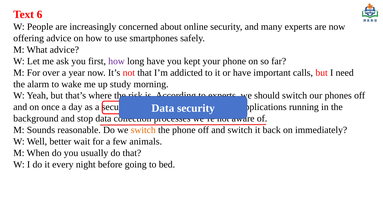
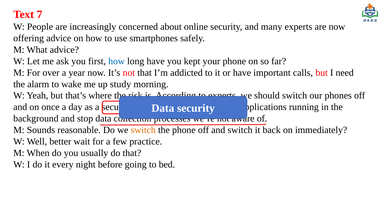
6: 6 -> 7 (39, 14)
how colour: purple -> blue (117, 61)
animals: animals -> practice (146, 142)
